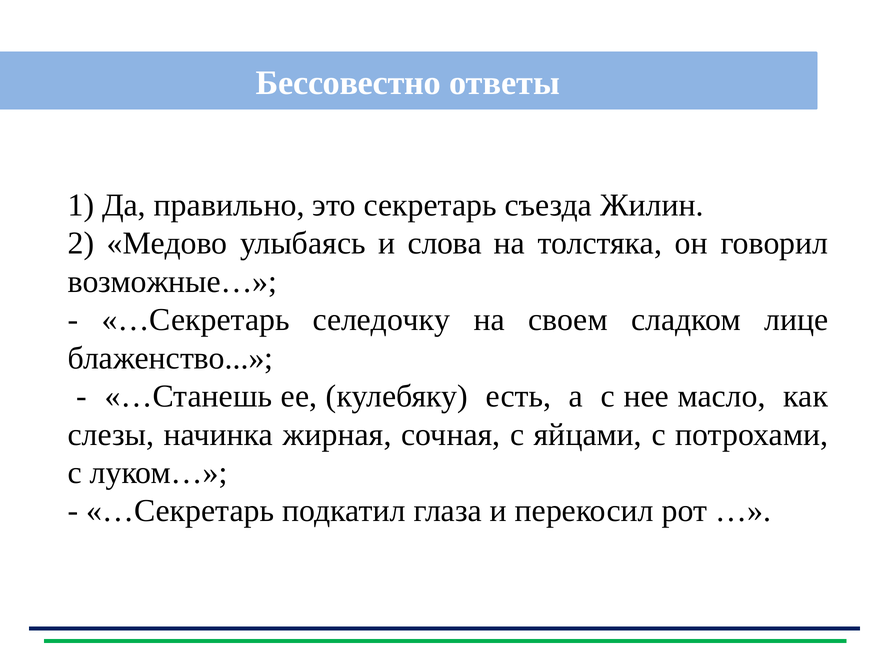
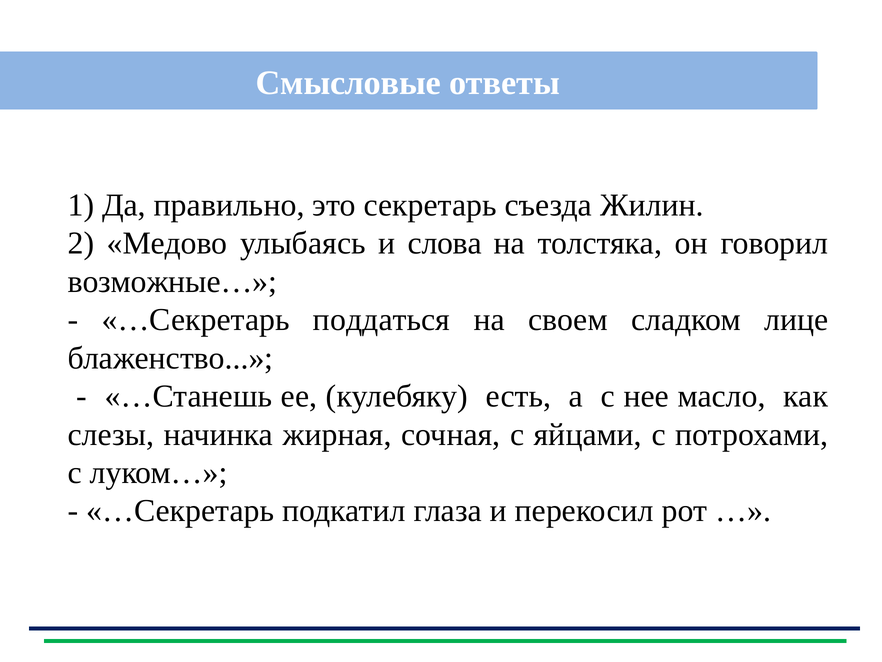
Бессовестно: Бессовестно -> Смысловые (348, 83)
селедочку: селедочку -> поддаться (382, 320)
